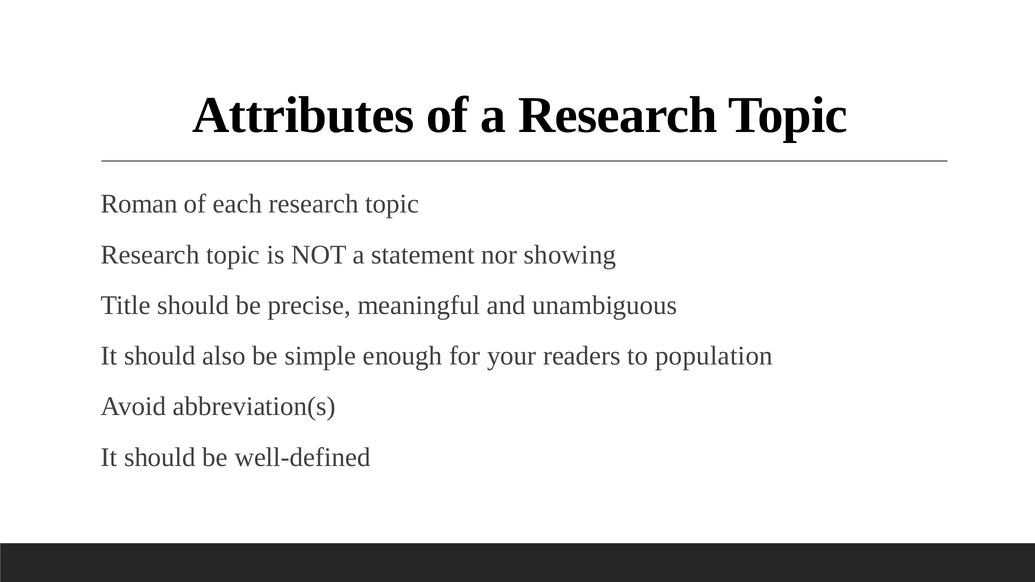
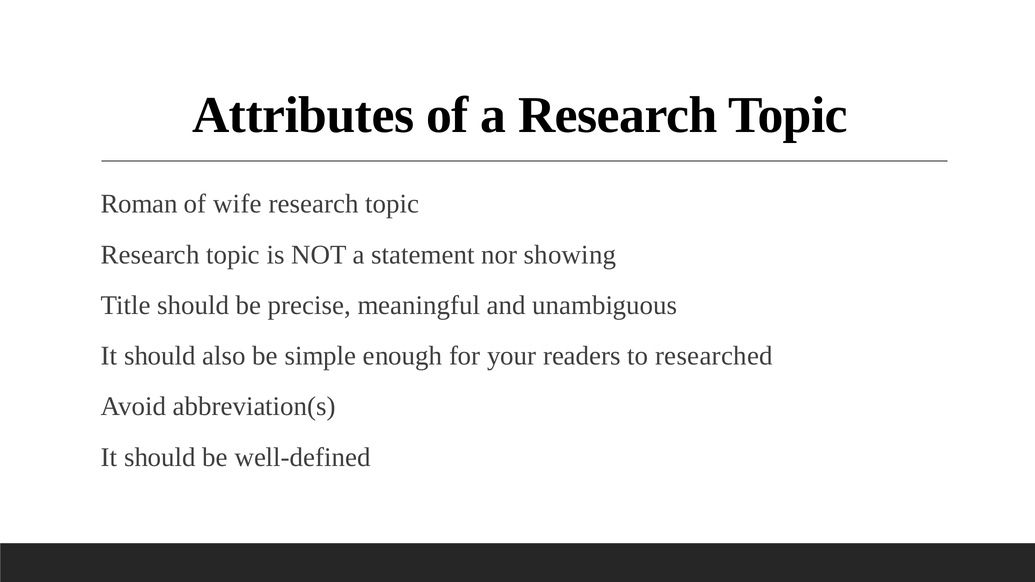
each: each -> wife (237, 204)
population: population -> researched (714, 356)
